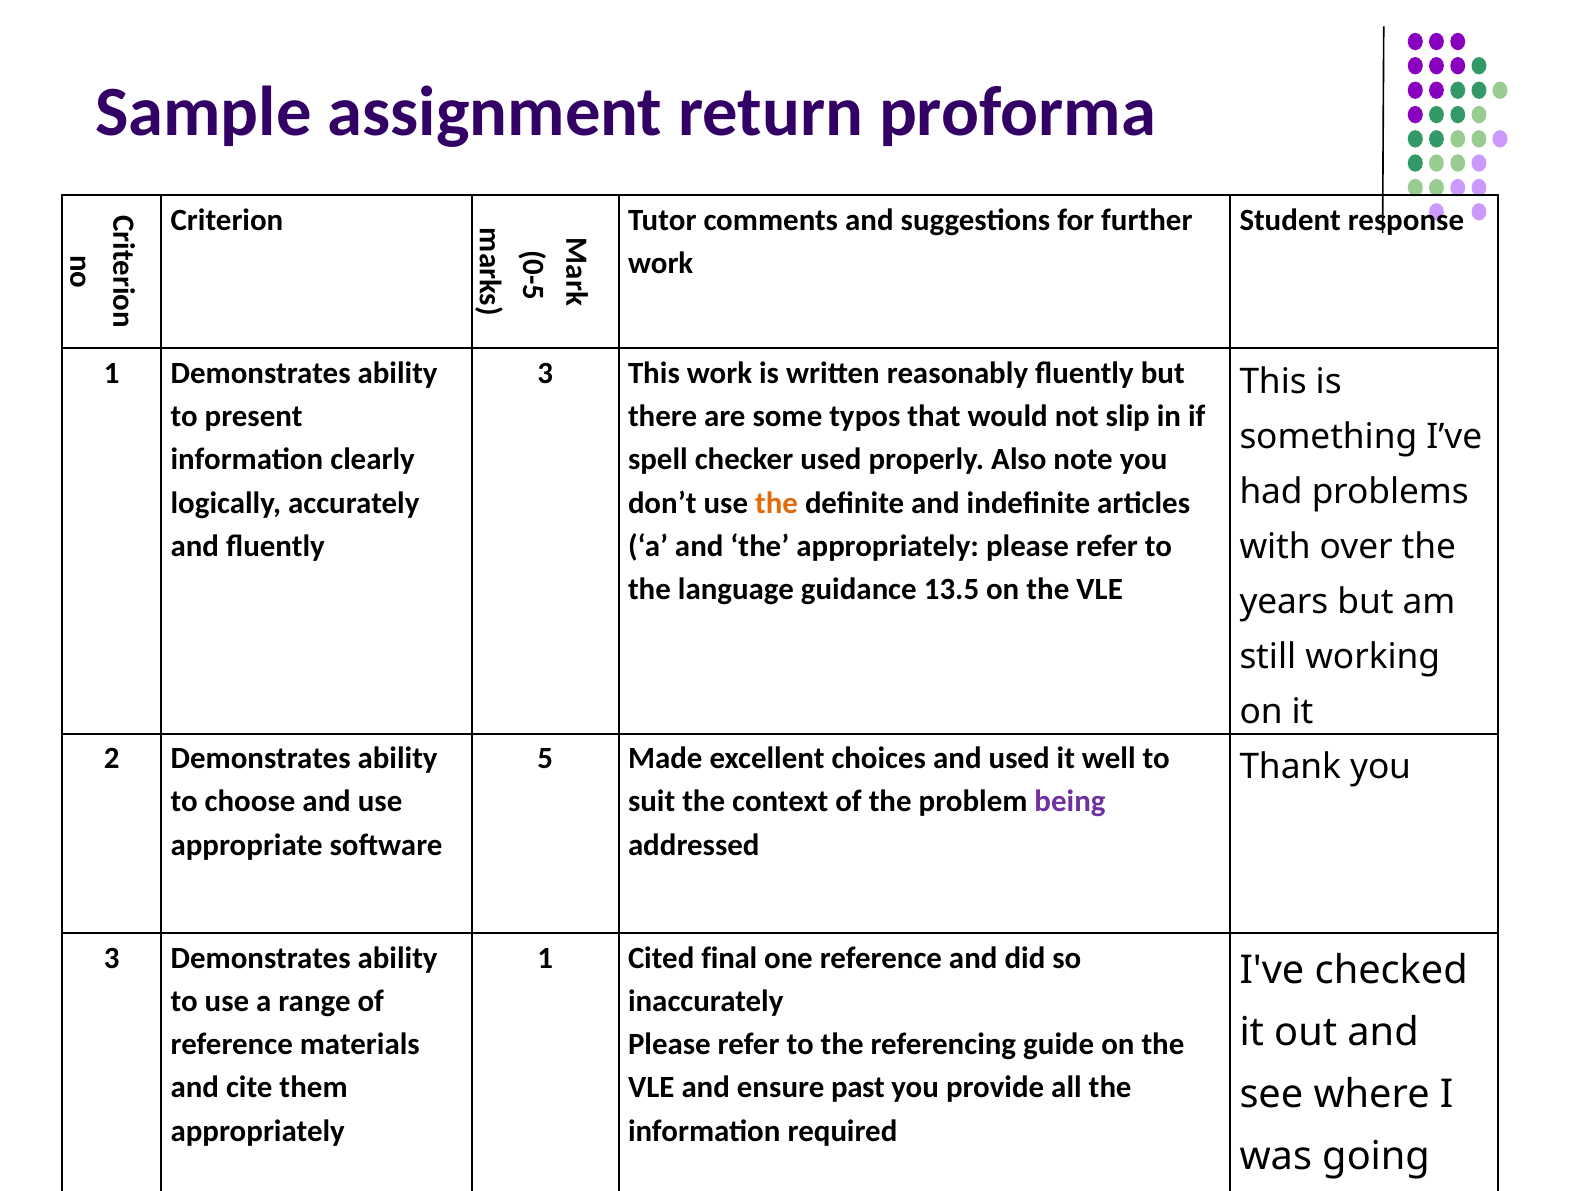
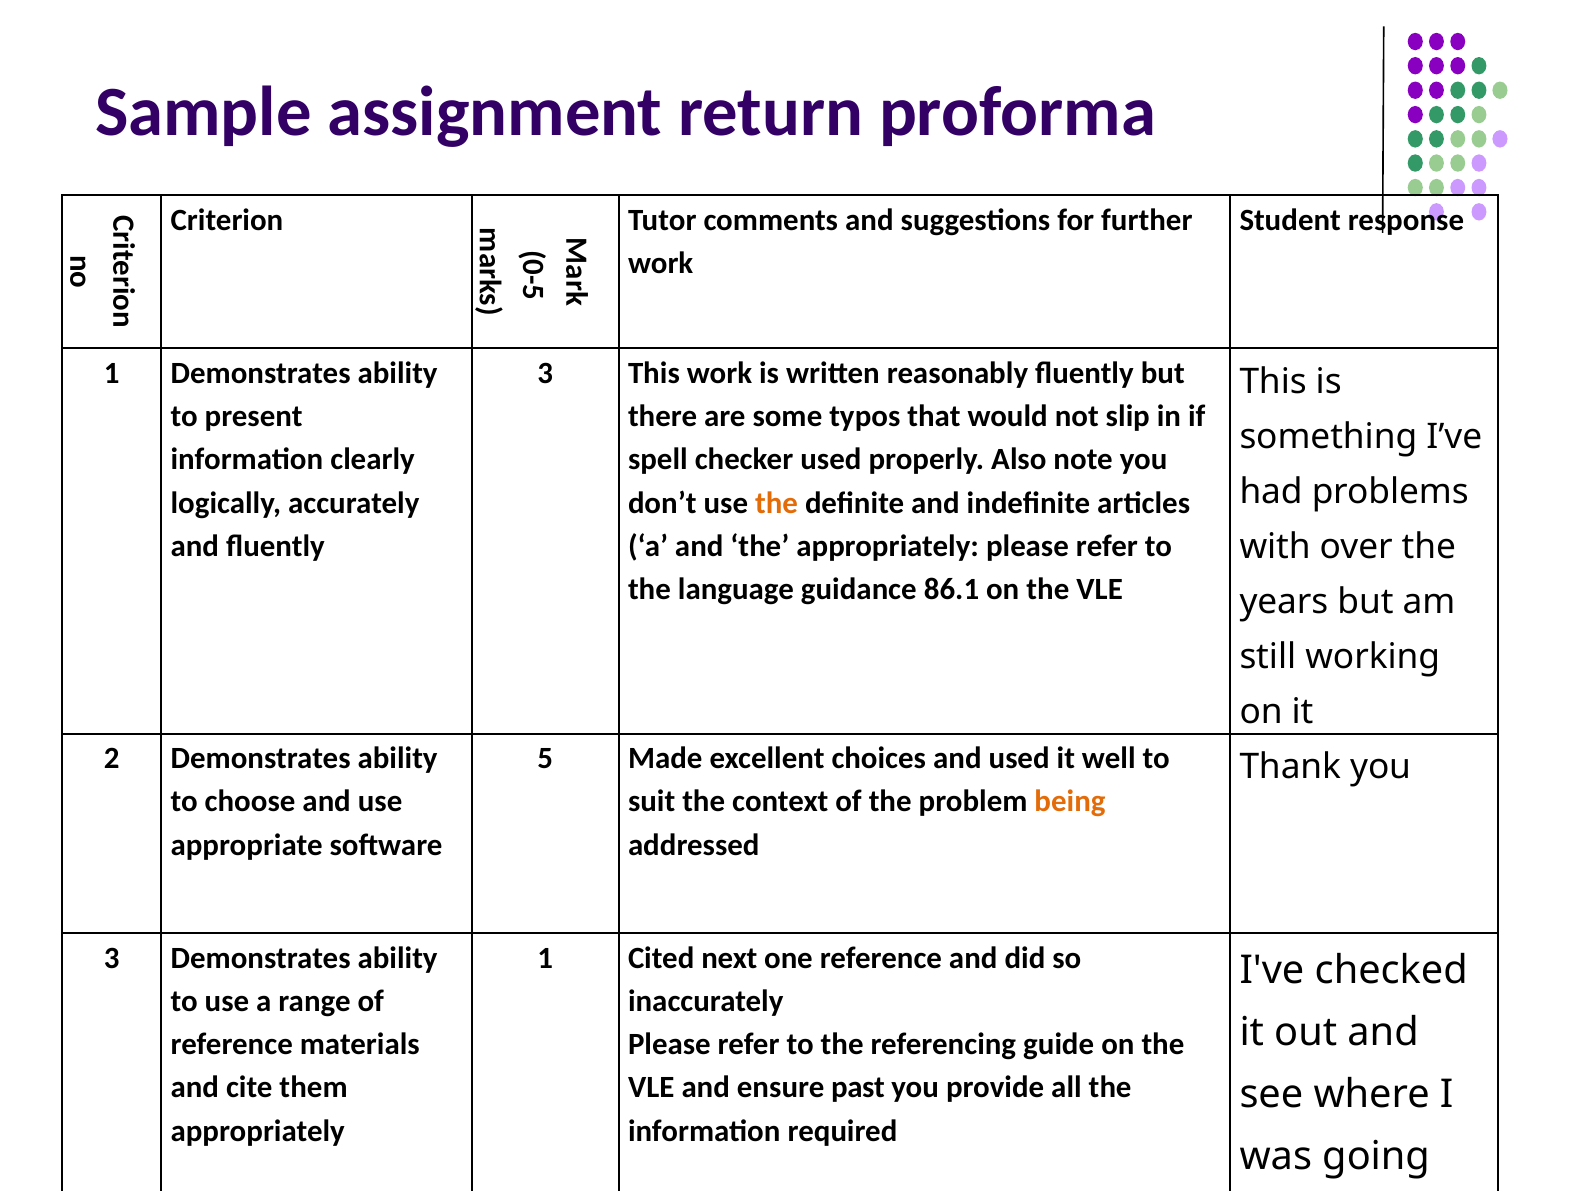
13.5: 13.5 -> 86.1 (952, 590)
being colour: purple -> orange (1070, 802)
final: final -> next (729, 959)
